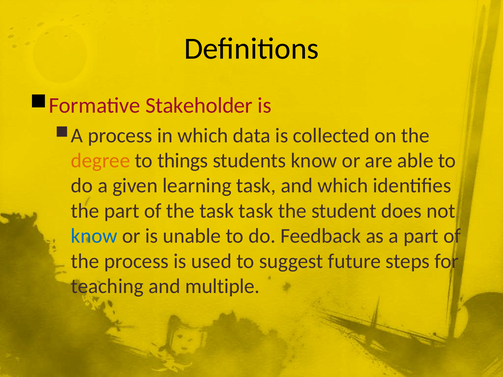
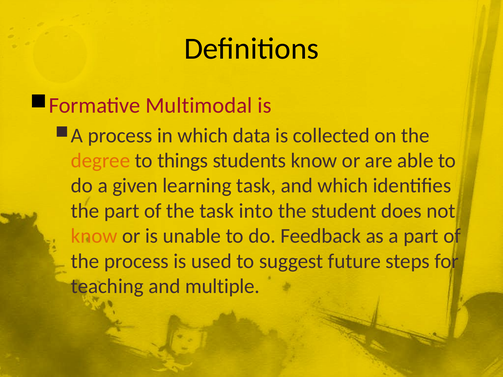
Stakeholder: Stakeholder -> Multimodal (199, 105)
task task: task -> into (256, 211)
know colour: blue -> orange (94, 236)
